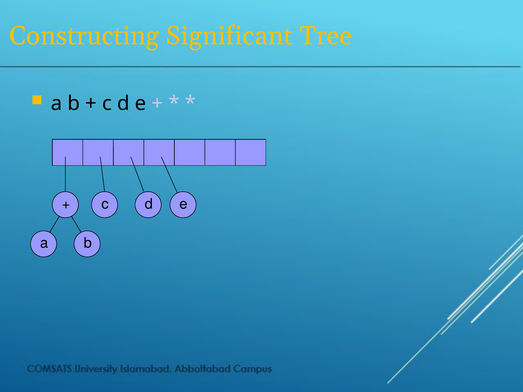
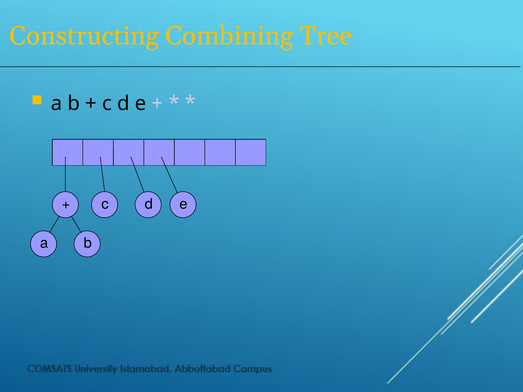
Significant: Significant -> Combining (230, 36)
